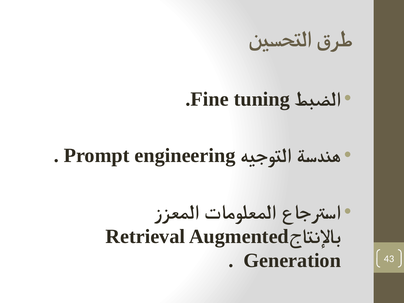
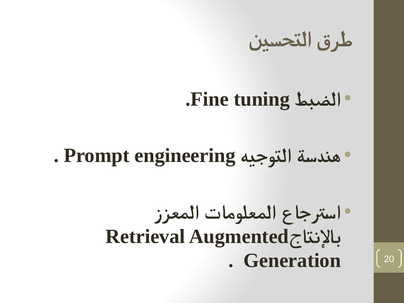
43: 43 -> 20 (389, 259)
